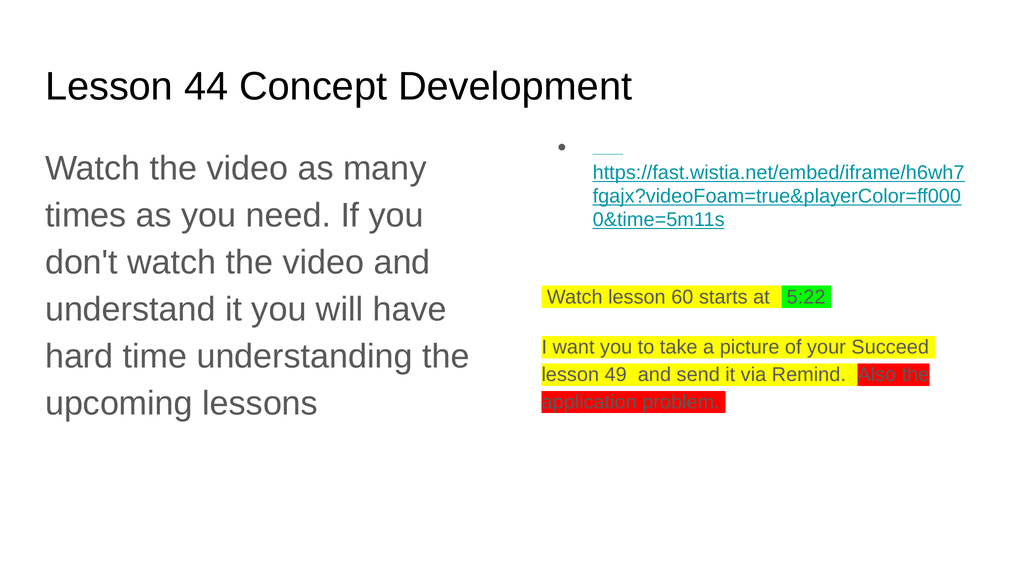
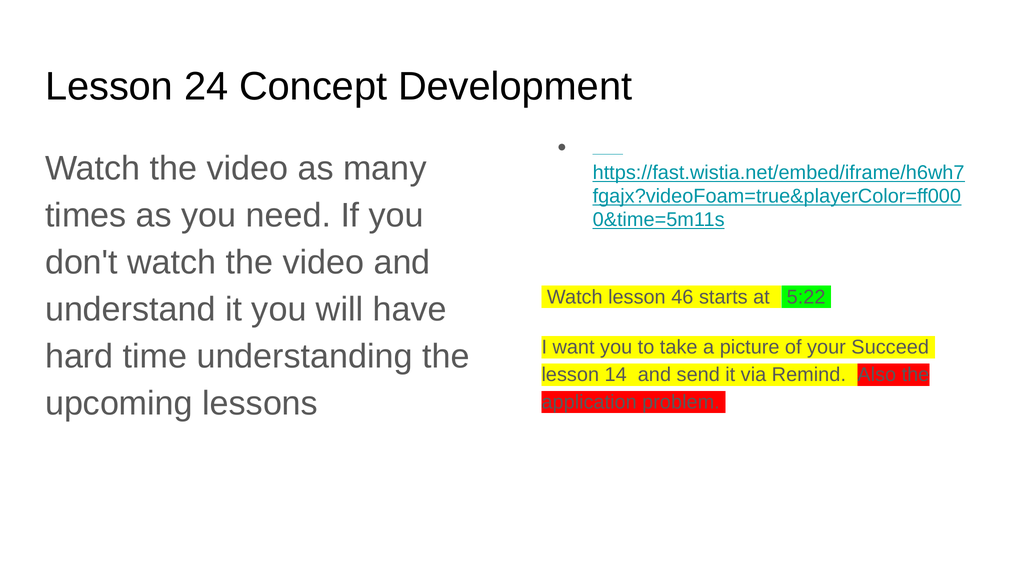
44: 44 -> 24 (206, 87)
60: 60 -> 46 (682, 297)
49: 49 -> 14 (616, 375)
